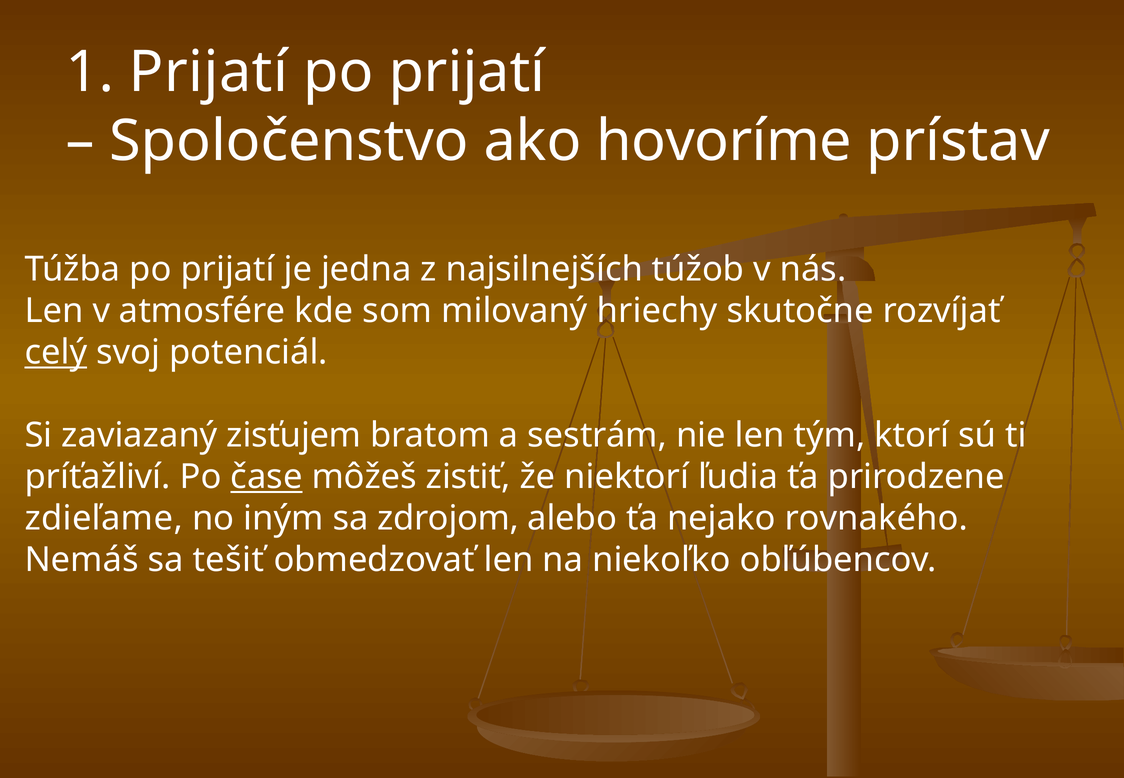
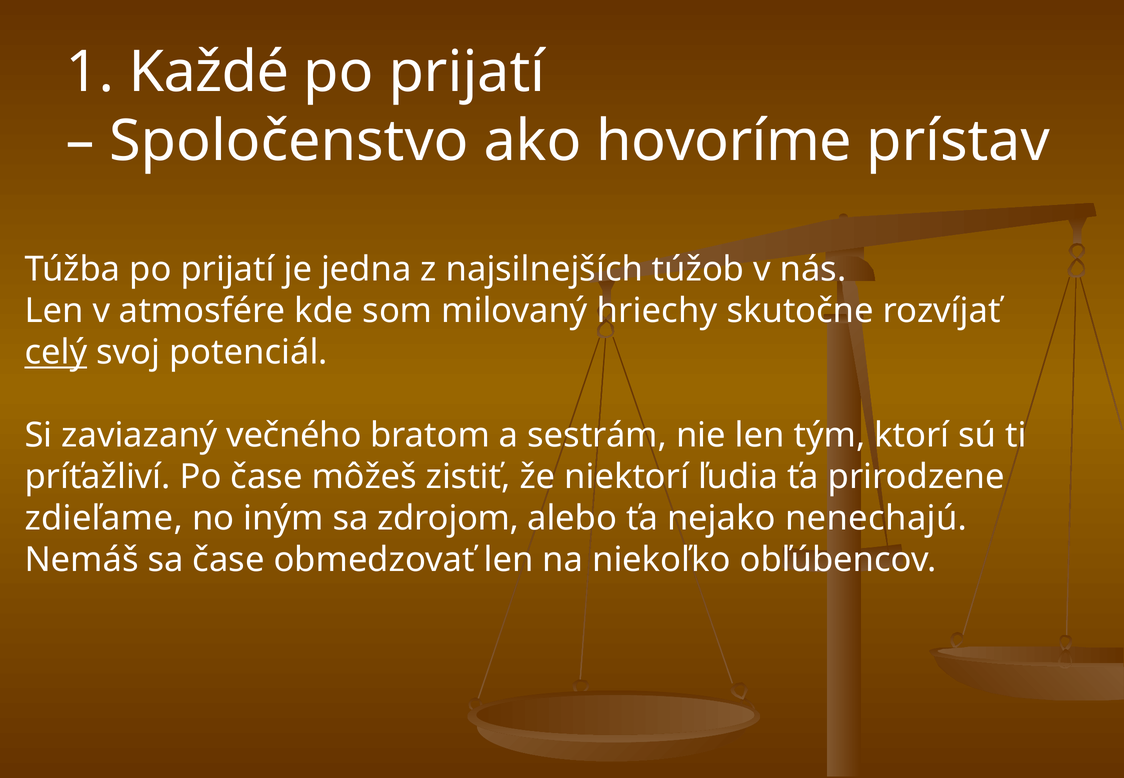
1 Prijatí: Prijatí -> Každé (209, 72)
zisťujem: zisťujem -> večného (294, 436)
čase underline: present -> none (267, 477)
rovnakého: rovnakého -> nenechajú (876, 519)
sa tešiť: tešiť -> čase (229, 560)
